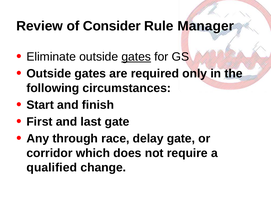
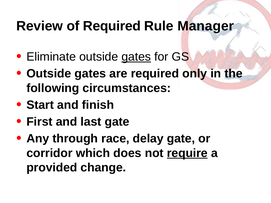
of Consider: Consider -> Required (112, 26)
require underline: none -> present (187, 153)
qualified: qualified -> provided (52, 168)
